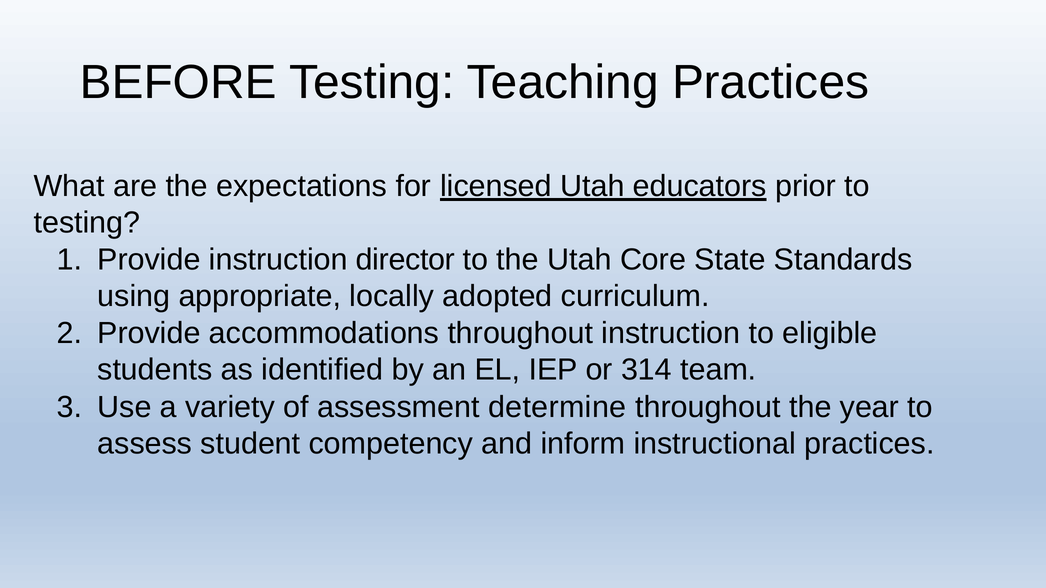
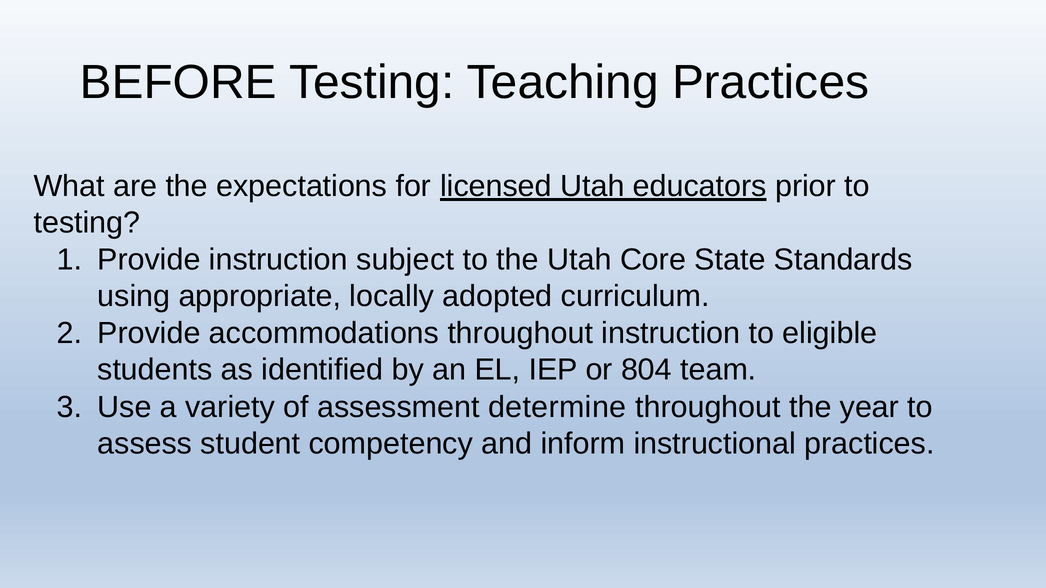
director: director -> subject (405, 260)
314: 314 -> 804 (646, 370)
